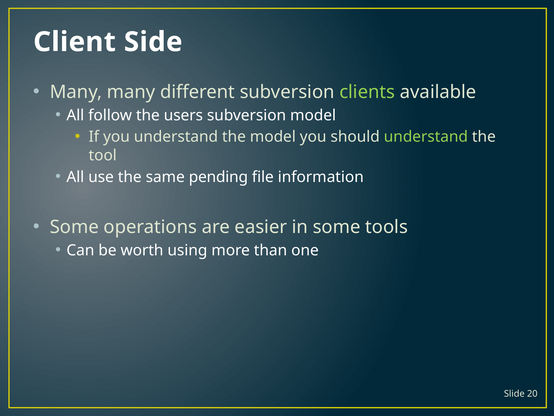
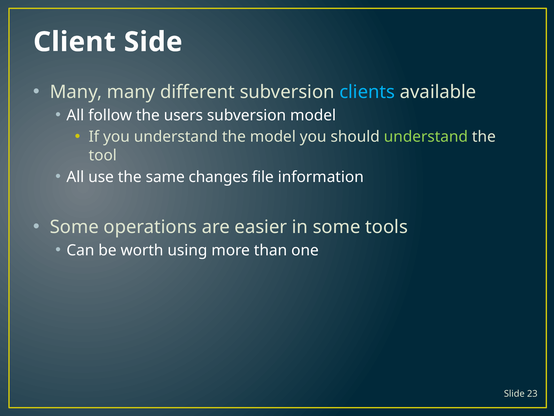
clients colour: light green -> light blue (367, 92)
pending: pending -> changes (218, 177)
20: 20 -> 23 (532, 393)
